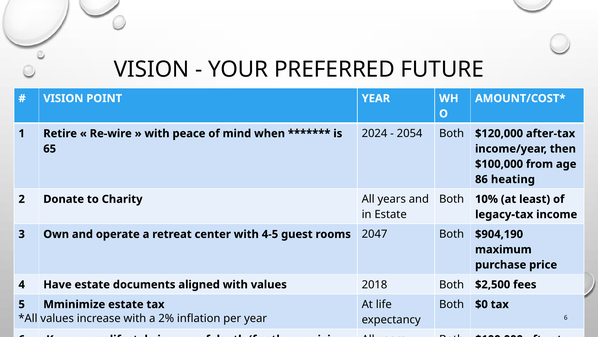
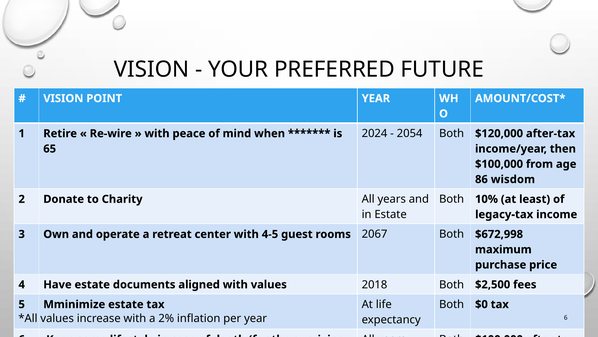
heating: heating -> wisdom (513, 179)
2047: 2047 -> 2067 (375, 234)
$904,190: $904,190 -> $672,998 (499, 234)
